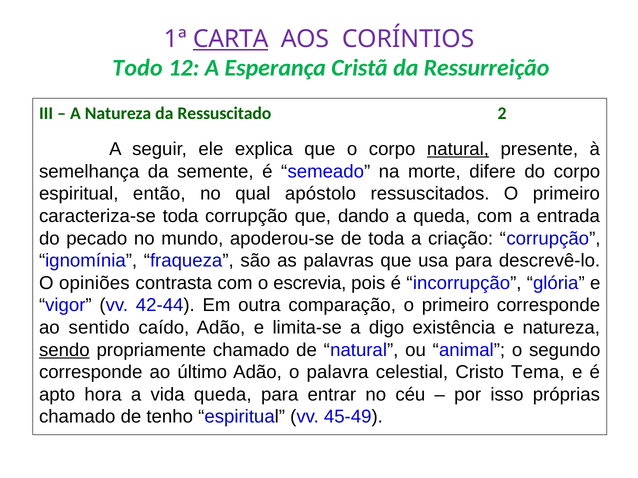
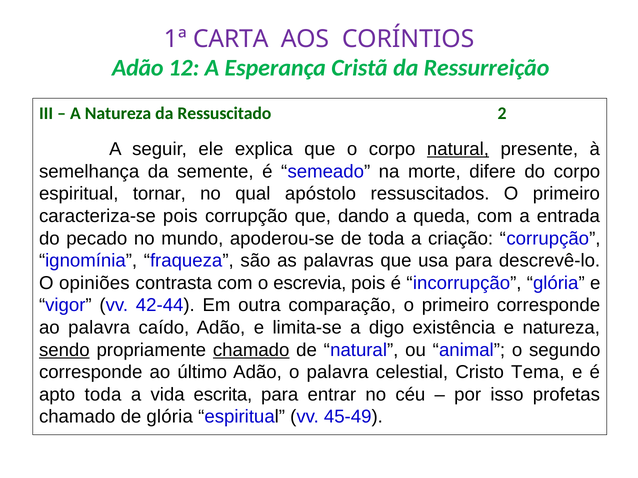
CARTA underline: present -> none (231, 39)
Todo: Todo -> Adão (138, 68)
então: então -> tornar (159, 194)
caracteriza-se toda: toda -> pois (180, 216)
ao sentido: sentido -> palavra (99, 328)
chamado underline: none -> present (251, 350)
apto hora: hora -> toda (103, 395)
vida queda: queda -> escrita (223, 395)
próprias: próprias -> profetas (566, 395)
de tenho: tenho -> glória (170, 417)
